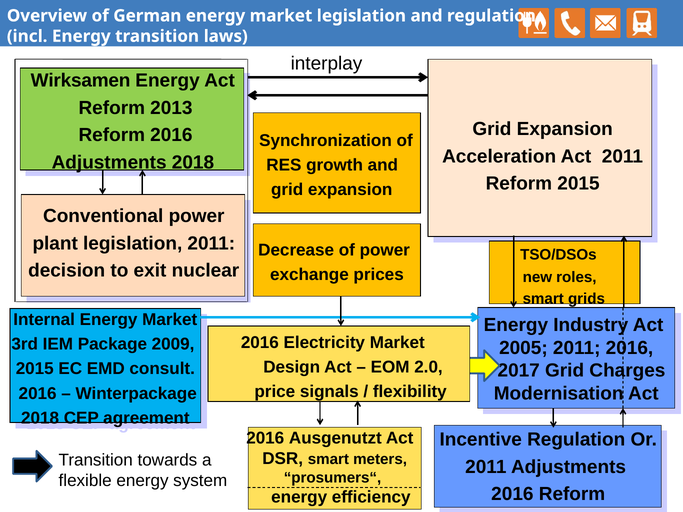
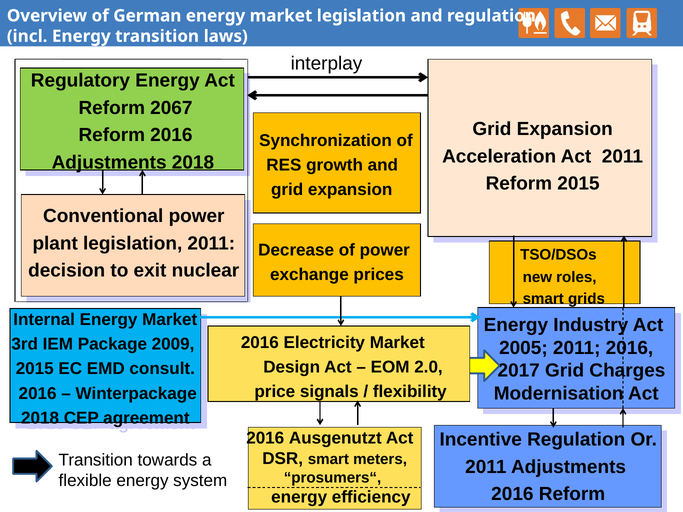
Wirksamen: Wirksamen -> Regulatory (80, 81)
2013: 2013 -> 2067 (171, 108)
